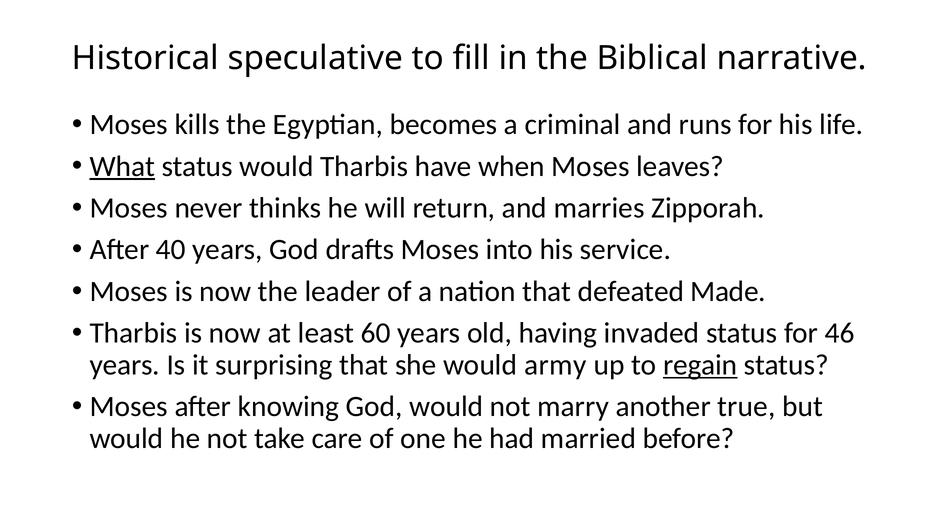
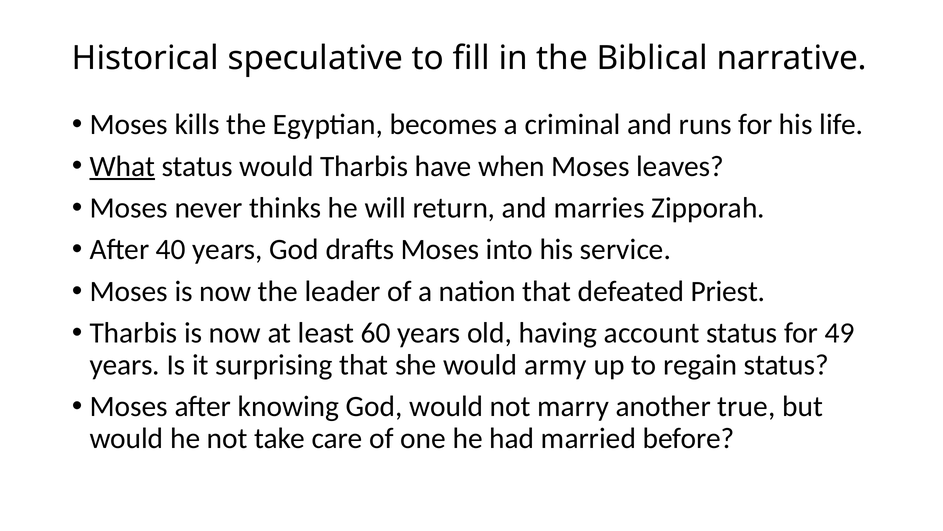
Made: Made -> Priest (728, 291)
invaded: invaded -> account (652, 333)
46: 46 -> 49 (840, 333)
regain underline: present -> none (700, 365)
